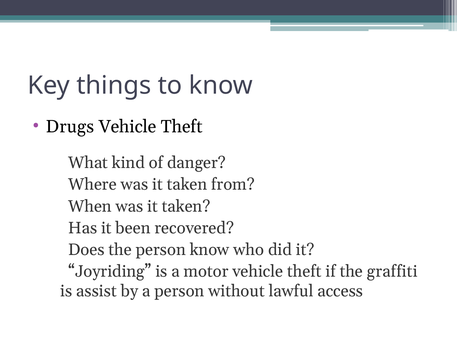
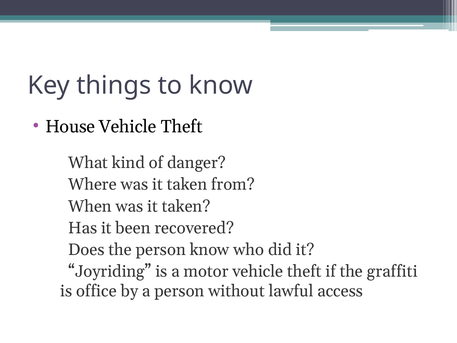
Drugs: Drugs -> House (70, 127)
assist: assist -> office (96, 291)
